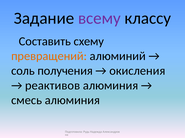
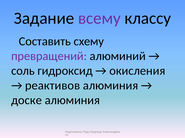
превращений colour: orange -> purple (49, 56)
получения: получения -> гидроксид (65, 71)
смесь: смесь -> доске (27, 101)
